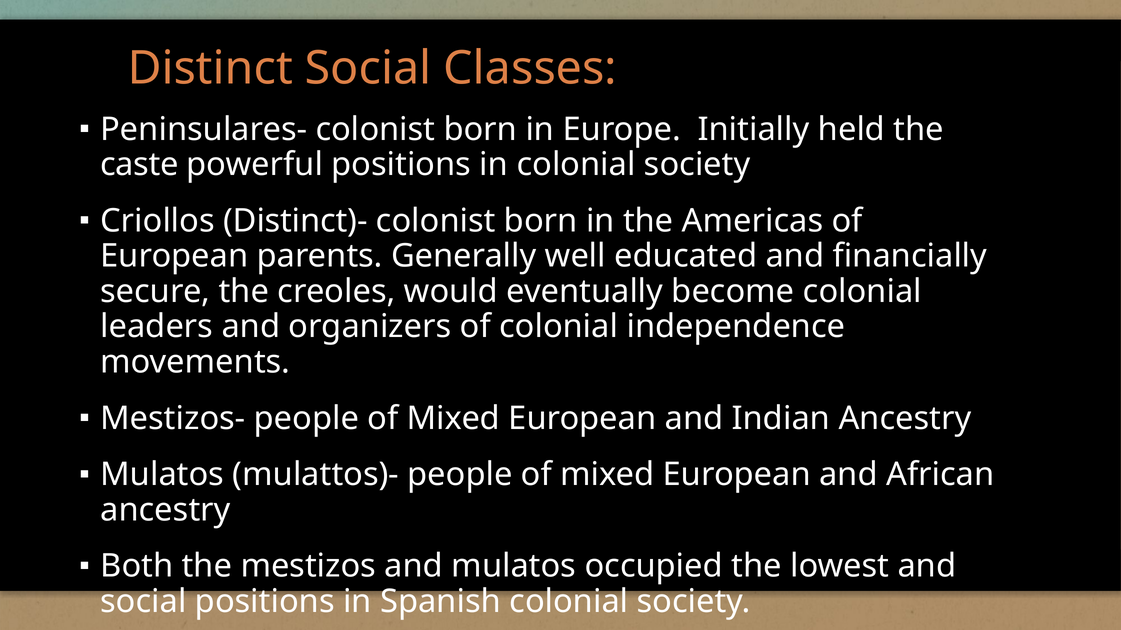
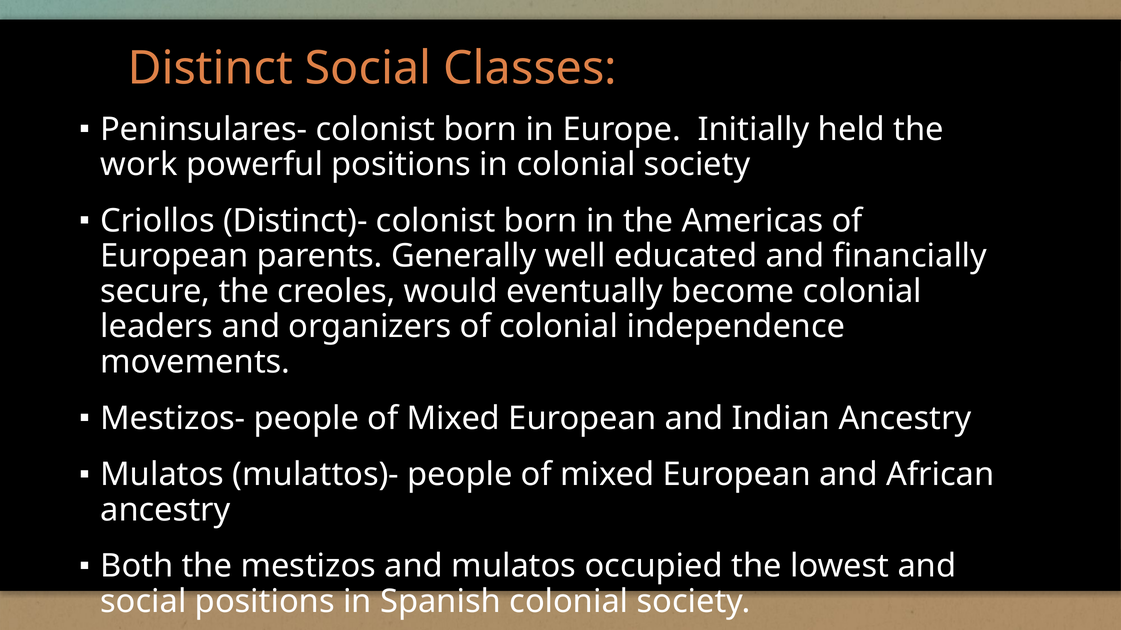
caste: caste -> work (139, 165)
